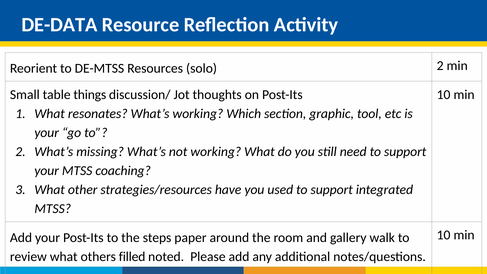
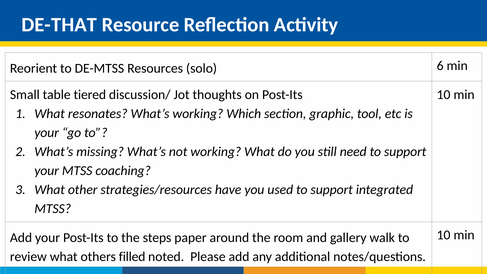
DE-DATA: DE-DATA -> DE-THAT (59, 25)
solo 2: 2 -> 6 (440, 66)
things: things -> tiered (90, 95)
